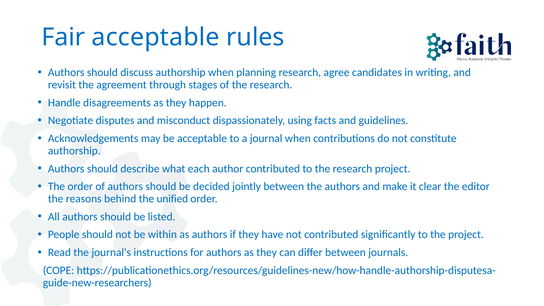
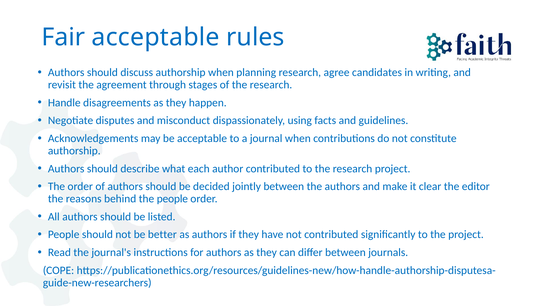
the unified: unified -> people (172, 199)
within: within -> better (162, 235)
